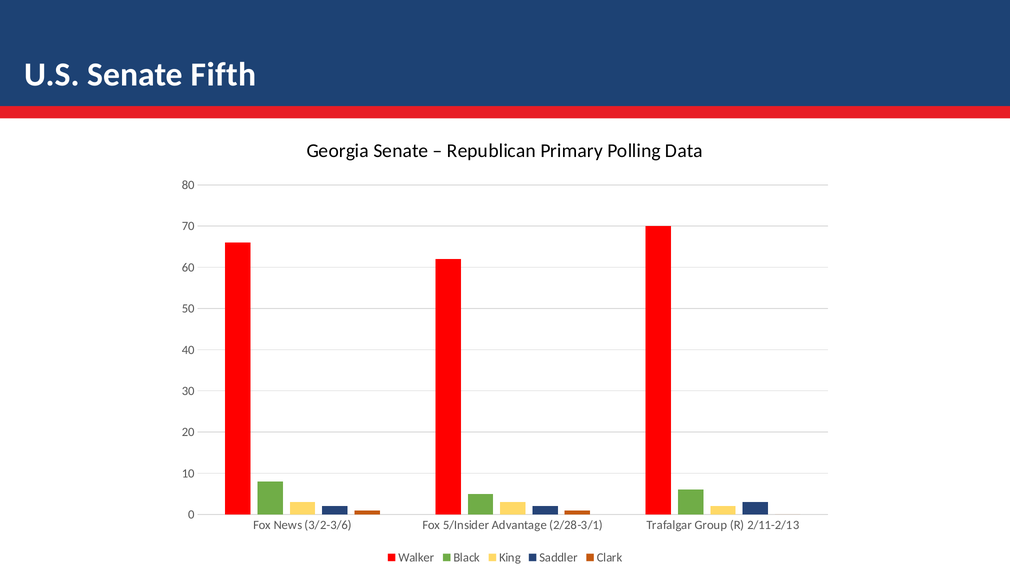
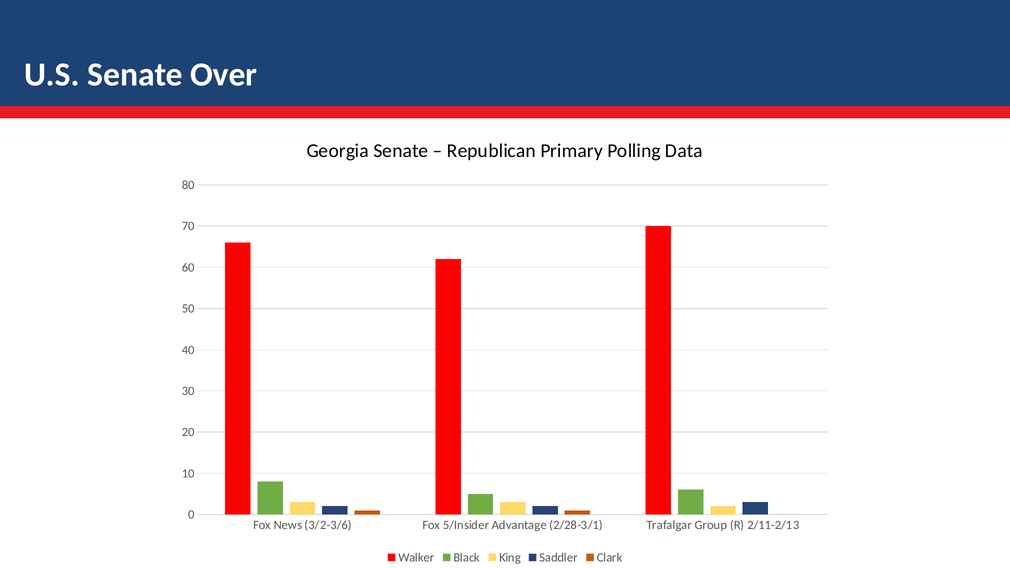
Fifth: Fifth -> Over (224, 75)
